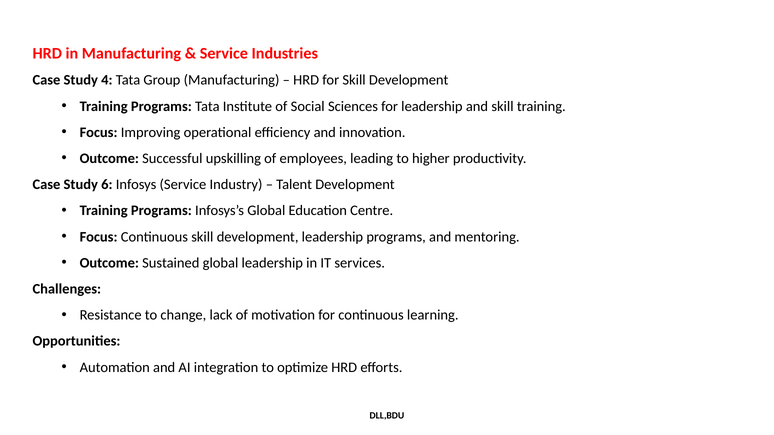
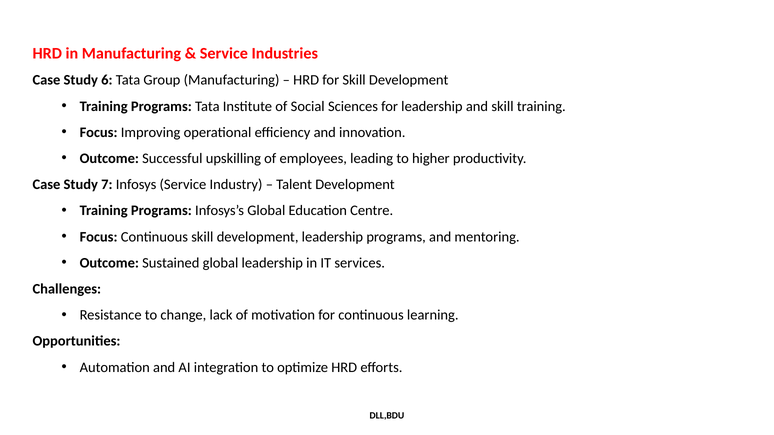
4: 4 -> 6 (107, 80)
6: 6 -> 7 (107, 185)
